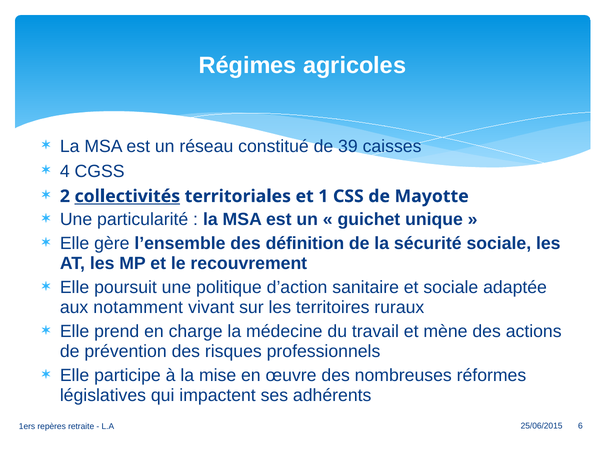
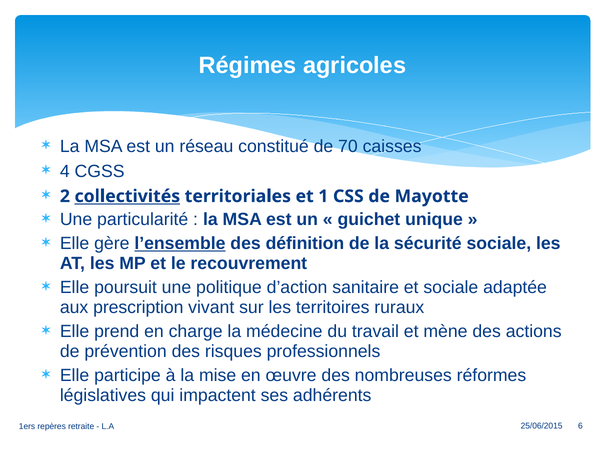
39: 39 -> 70 (348, 146)
l’ensemble underline: none -> present (180, 243)
notamment: notamment -> prescription (138, 307)
